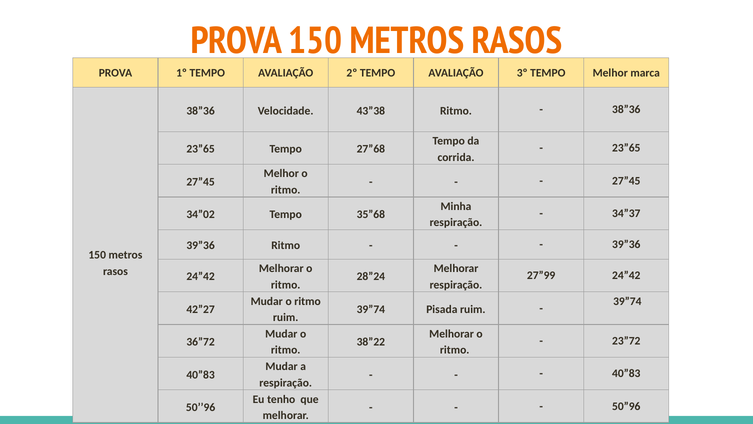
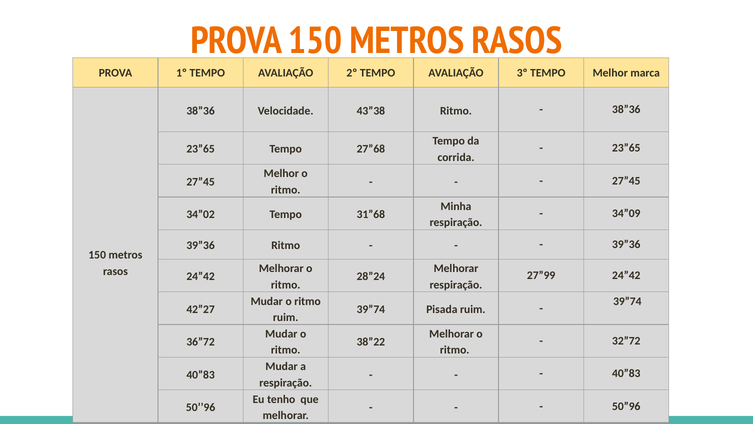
34”37: 34”37 -> 34”09 (626, 213)
35”68: 35”68 -> 31”68 (371, 214)
23”72: 23”72 -> 32”72 (626, 341)
